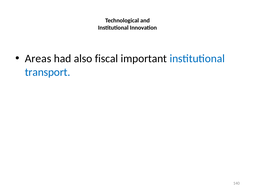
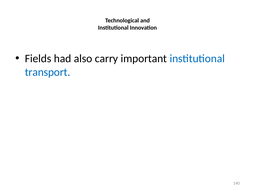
Areas: Areas -> Fields (38, 58)
fiscal: fiscal -> carry (106, 58)
